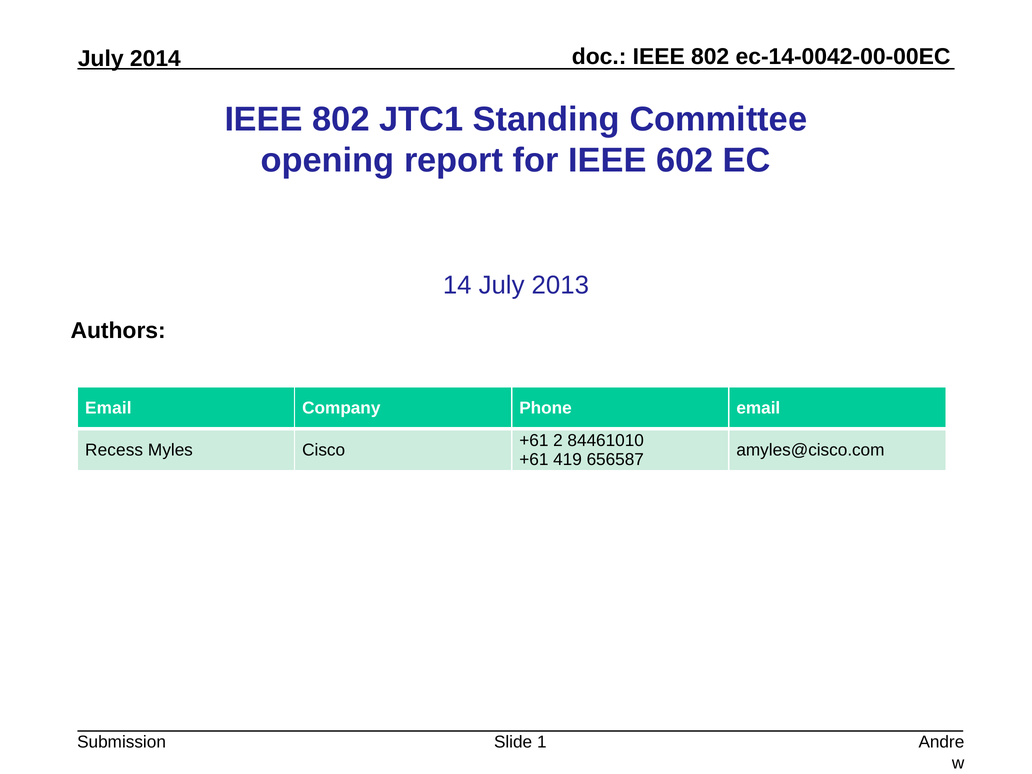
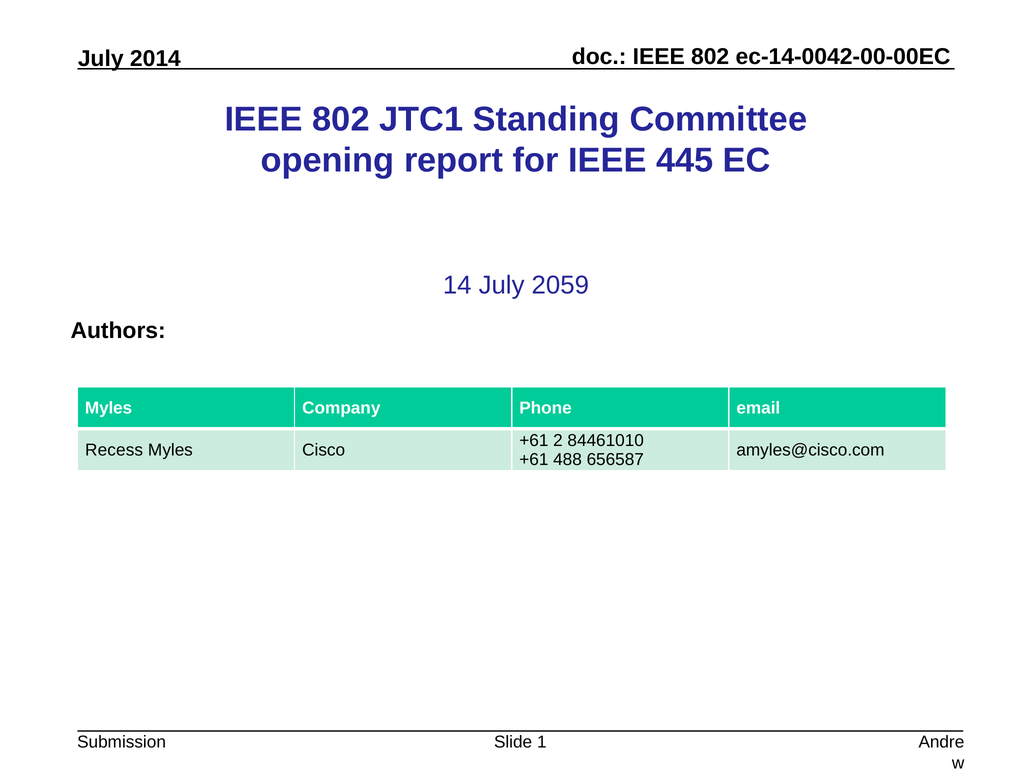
602: 602 -> 445 (685, 161)
2013: 2013 -> 2059 (560, 285)
Email: Email -> Myles (109, 408)
419: 419 -> 488 (568, 460)
